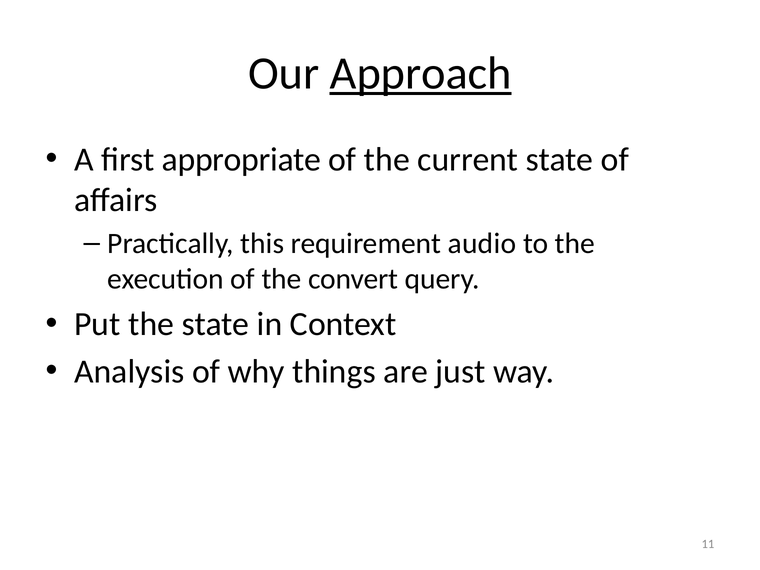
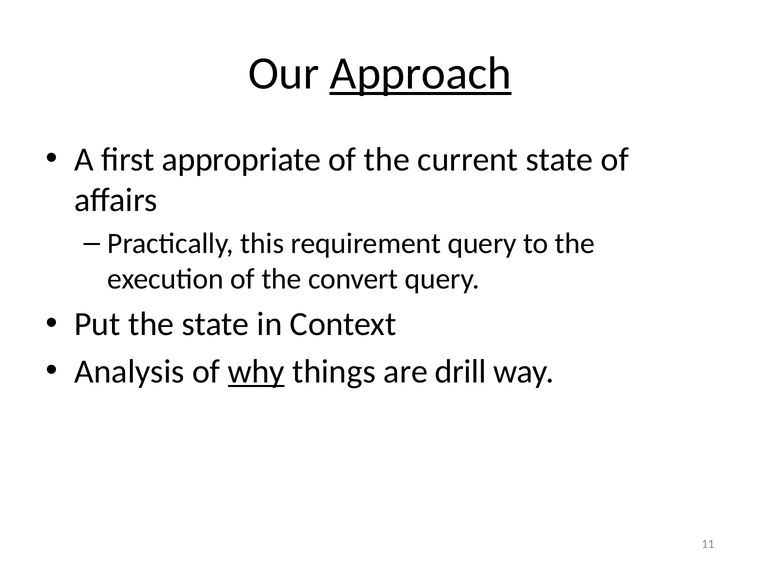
requirement audio: audio -> query (482, 244)
why underline: none -> present (256, 371)
just: just -> drill (461, 371)
